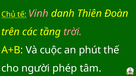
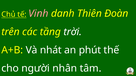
trời colour: pink -> white (73, 32)
cuộc: cuộc -> nhát (51, 50)
phép: phép -> nhân (65, 69)
